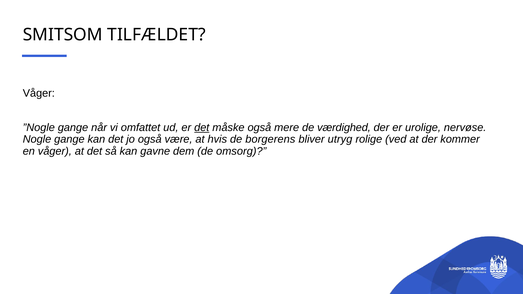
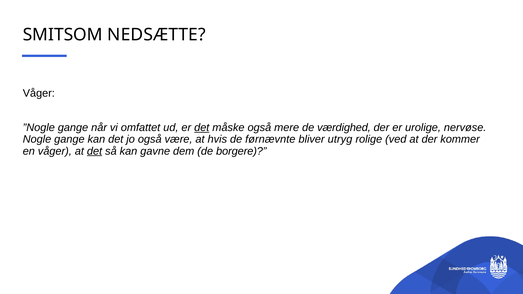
TILFÆLDET: TILFÆLDET -> NEDSÆTTE (156, 35)
borgerens: borgerens -> førnævnte (270, 139)
det underline: none -> present (95, 151)
omsorg: omsorg -> borgere (241, 151)
